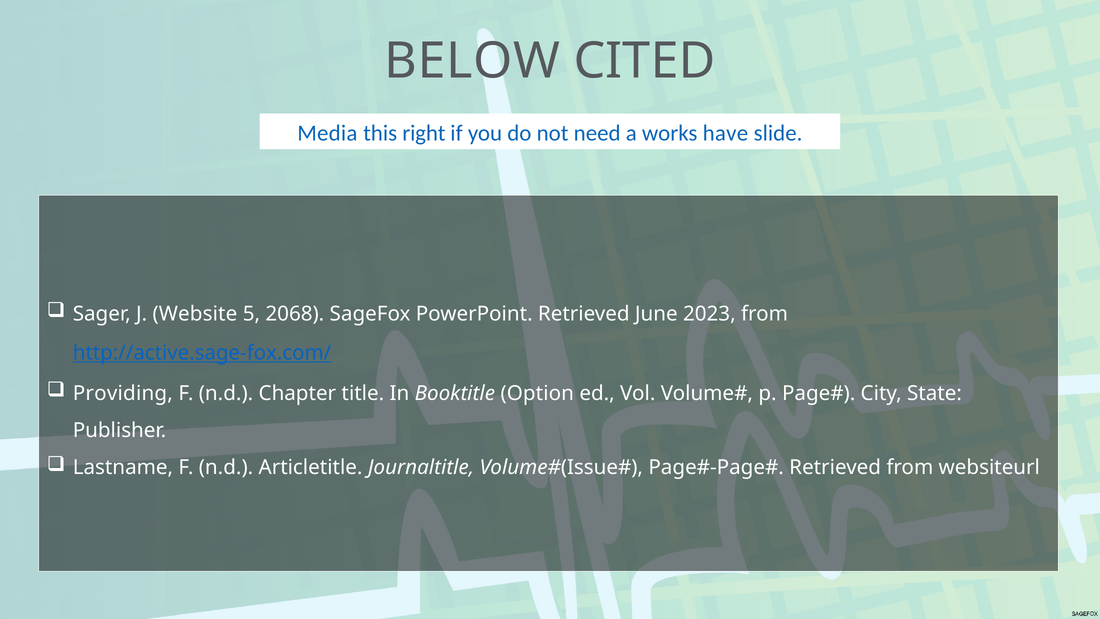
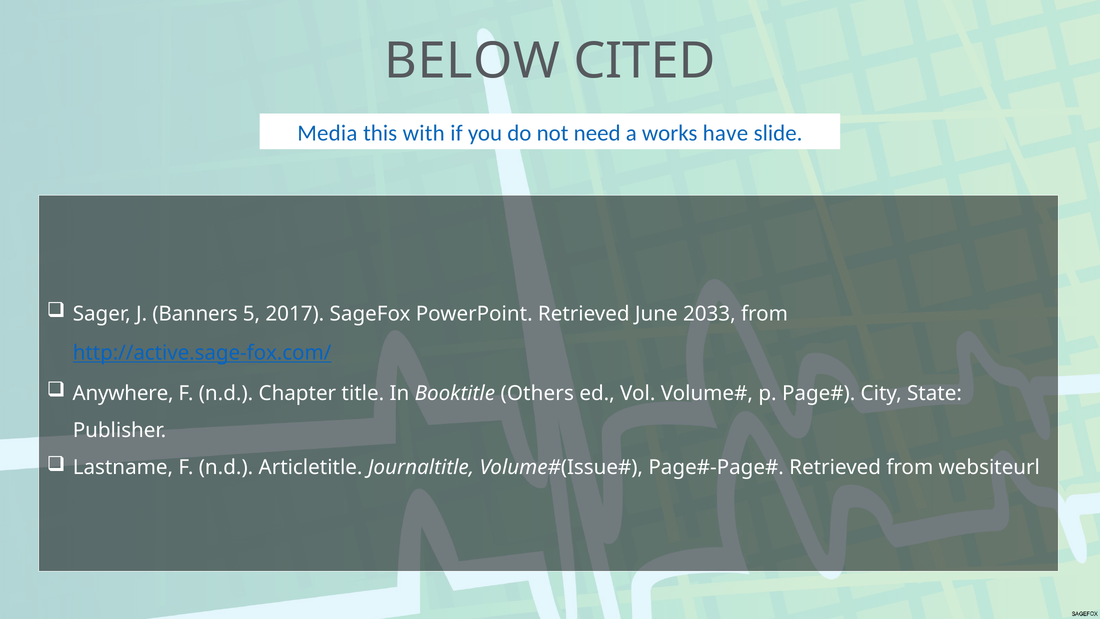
right: right -> with (424, 133)
Website: Website -> Banners (195, 314)
2068: 2068 -> 2017 (295, 314)
2023: 2023 -> 2033 (709, 314)
Providing: Providing -> Anywhere (123, 393)
Option: Option -> Others (537, 393)
